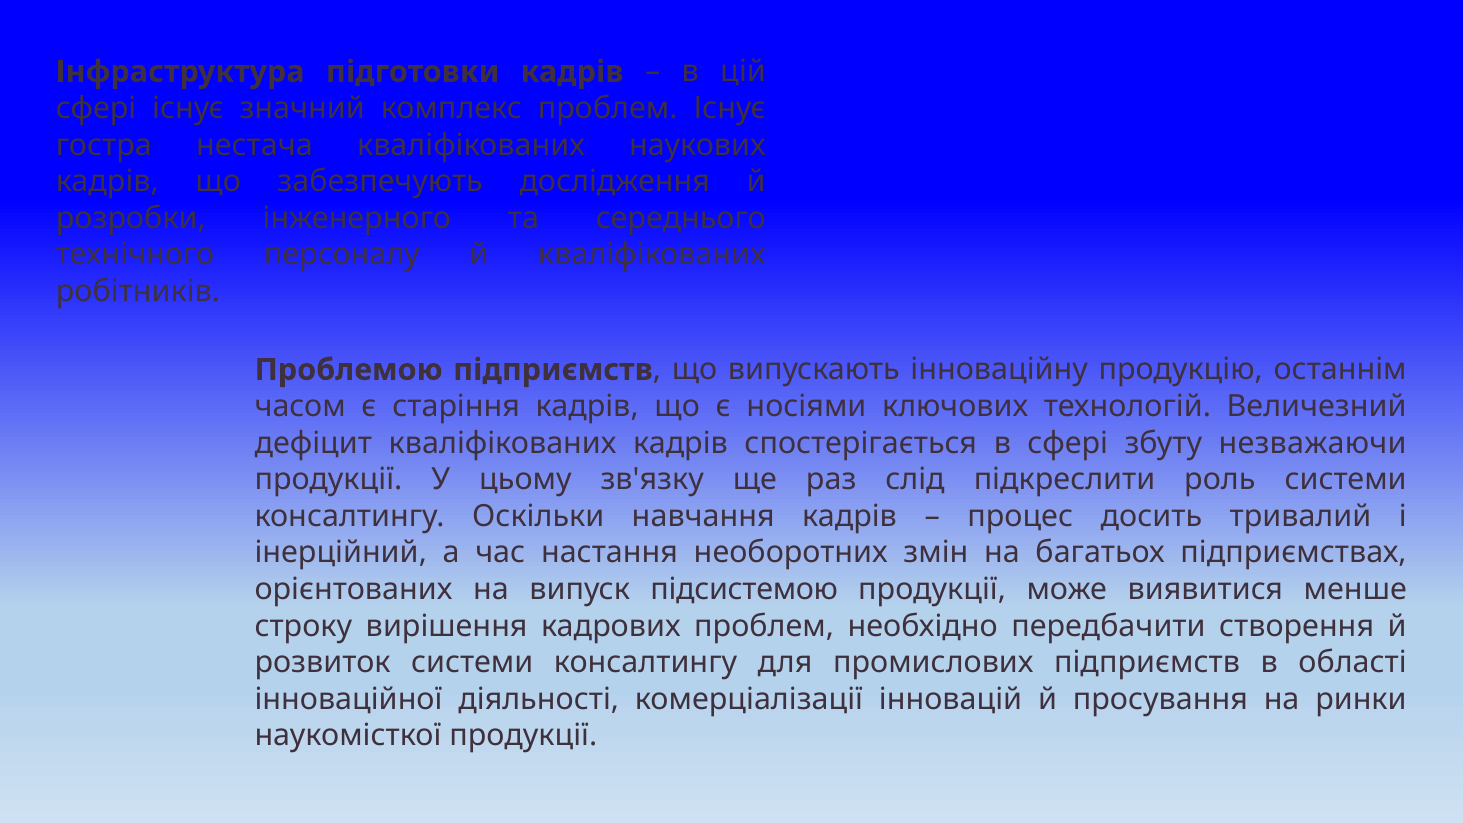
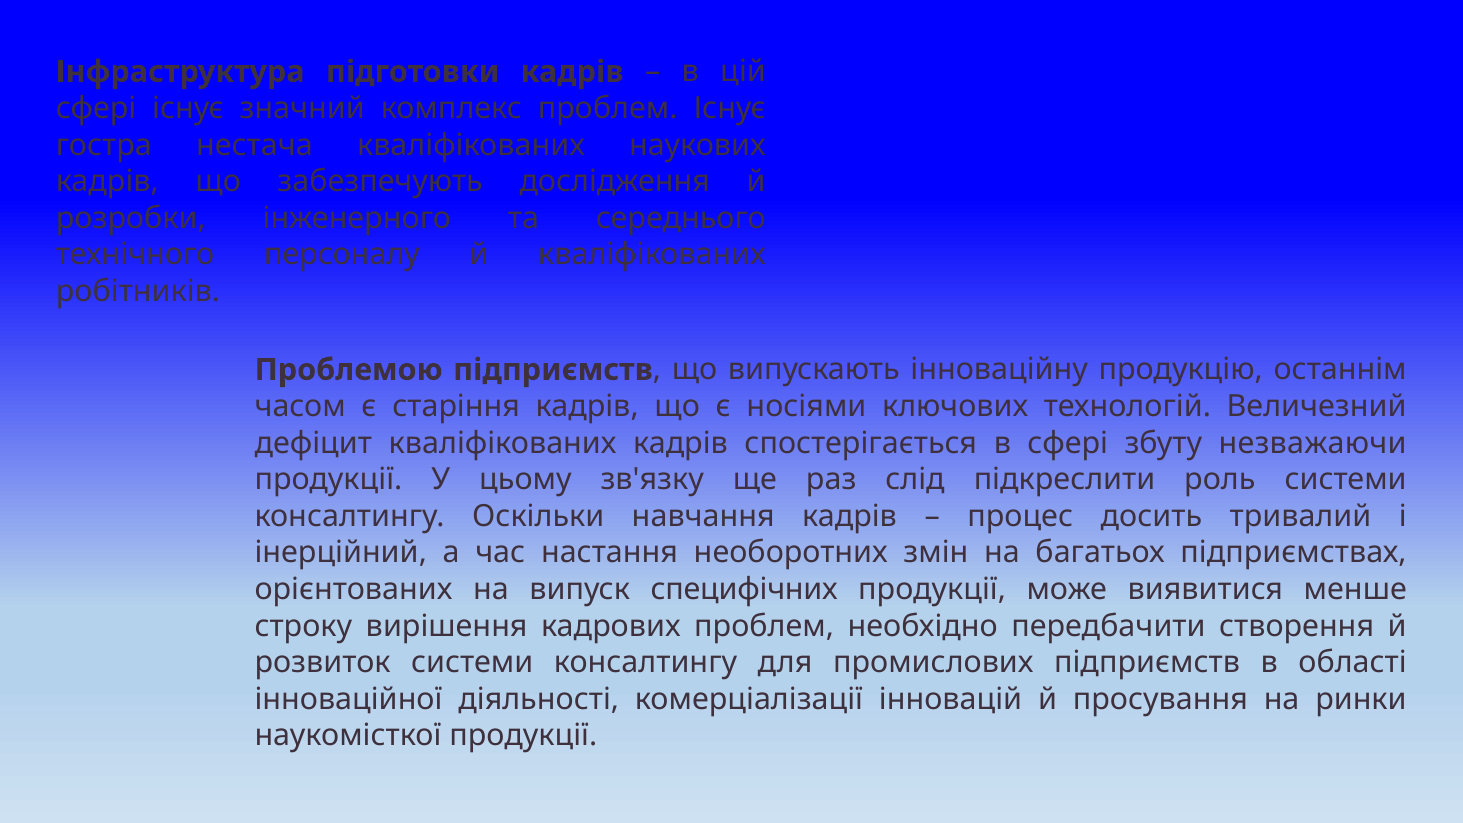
підсистемою: підсистемою -> специфічних (744, 589)
